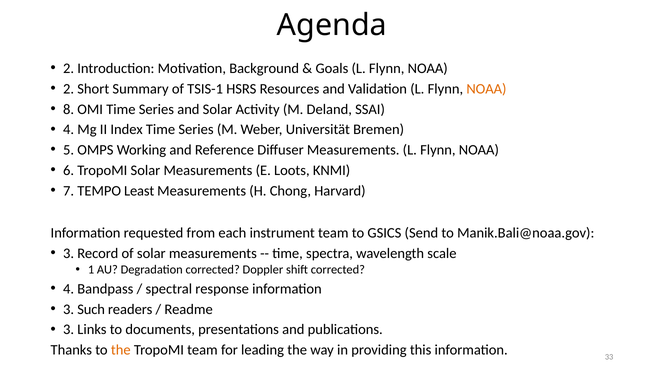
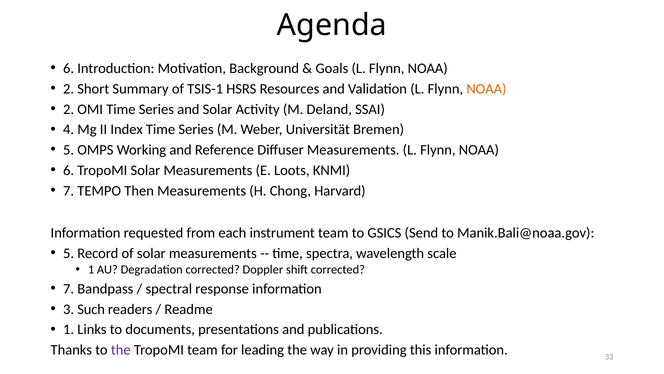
2: 2 -> 6 (69, 68)
8: 8 -> 2 (69, 109)
Least: Least -> Then (139, 190)
3: 3 -> 5 (69, 253)
4: 4 -> 7 (69, 289)
3: 3 -> 1 (69, 329)
the colour: orange -> purple (121, 350)
